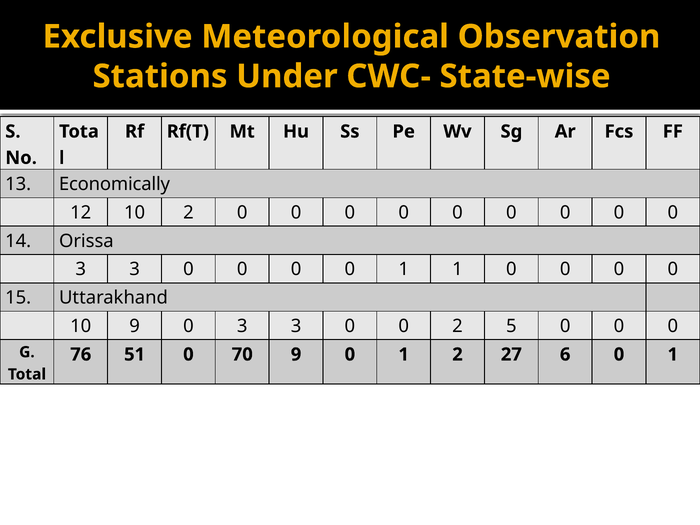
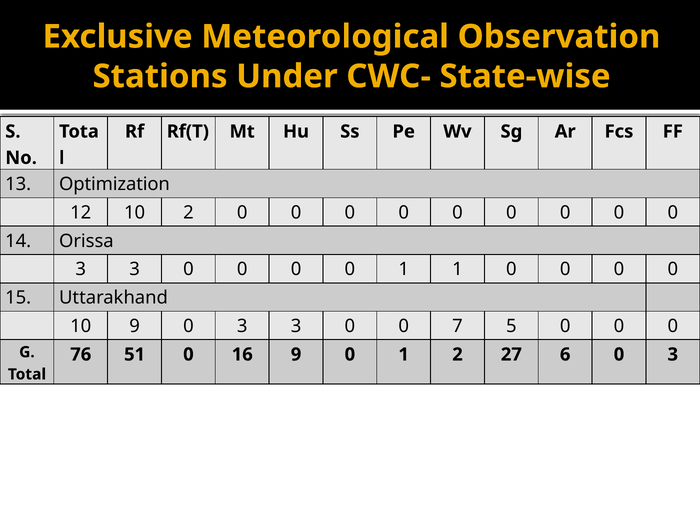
Economically: Economically -> Optimization (114, 184)
0 2: 2 -> 7 (458, 326)
70: 70 -> 16 (242, 354)
6 0 1: 1 -> 3 (673, 354)
